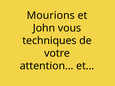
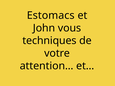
Mourions: Mourions -> Estomacs (51, 15)
